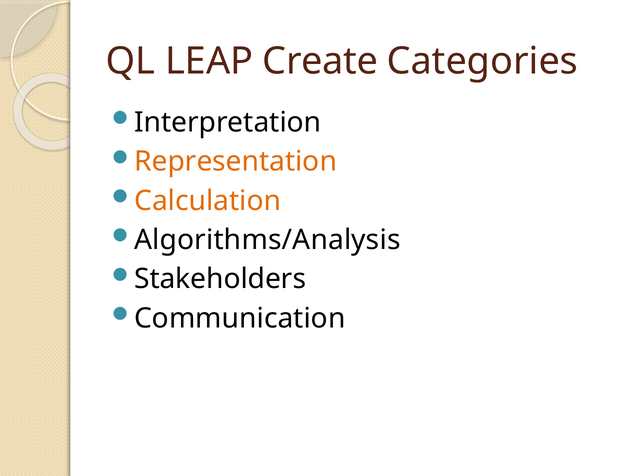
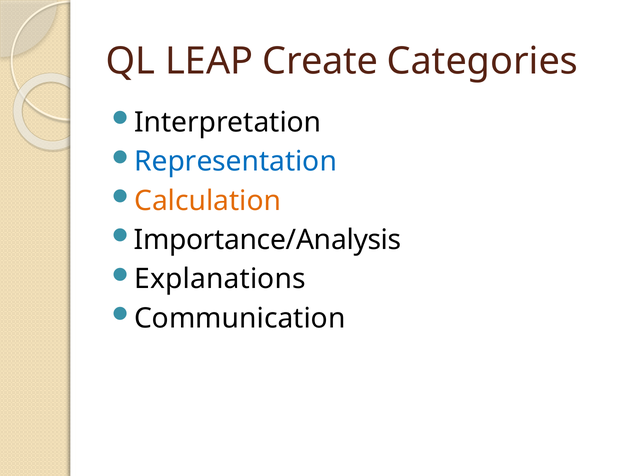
Representation colour: orange -> blue (236, 162)
Algorithms/Analysis: Algorithms/Analysis -> Importance/Analysis (268, 240)
Stakeholders: Stakeholders -> Explanations (220, 279)
